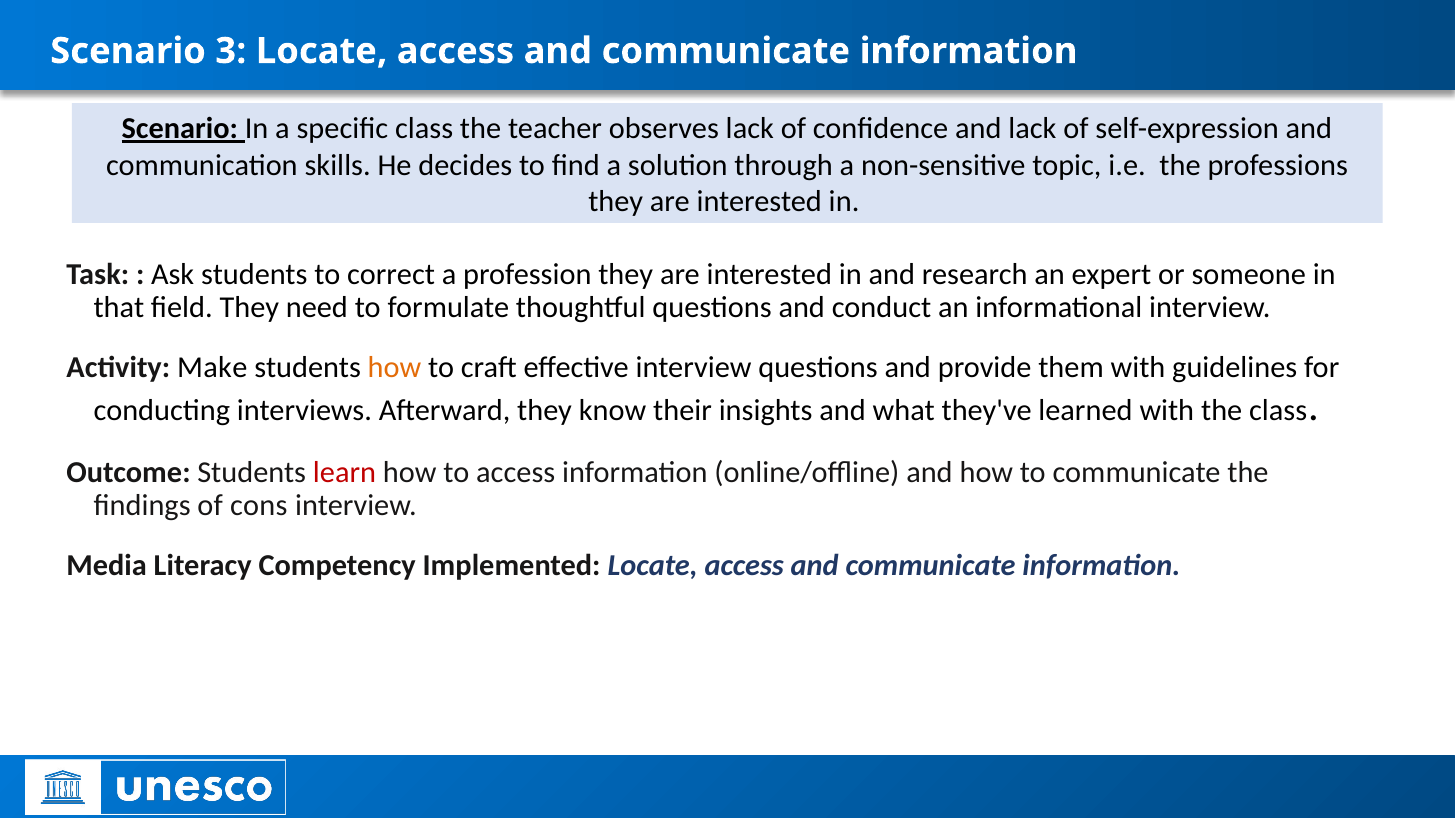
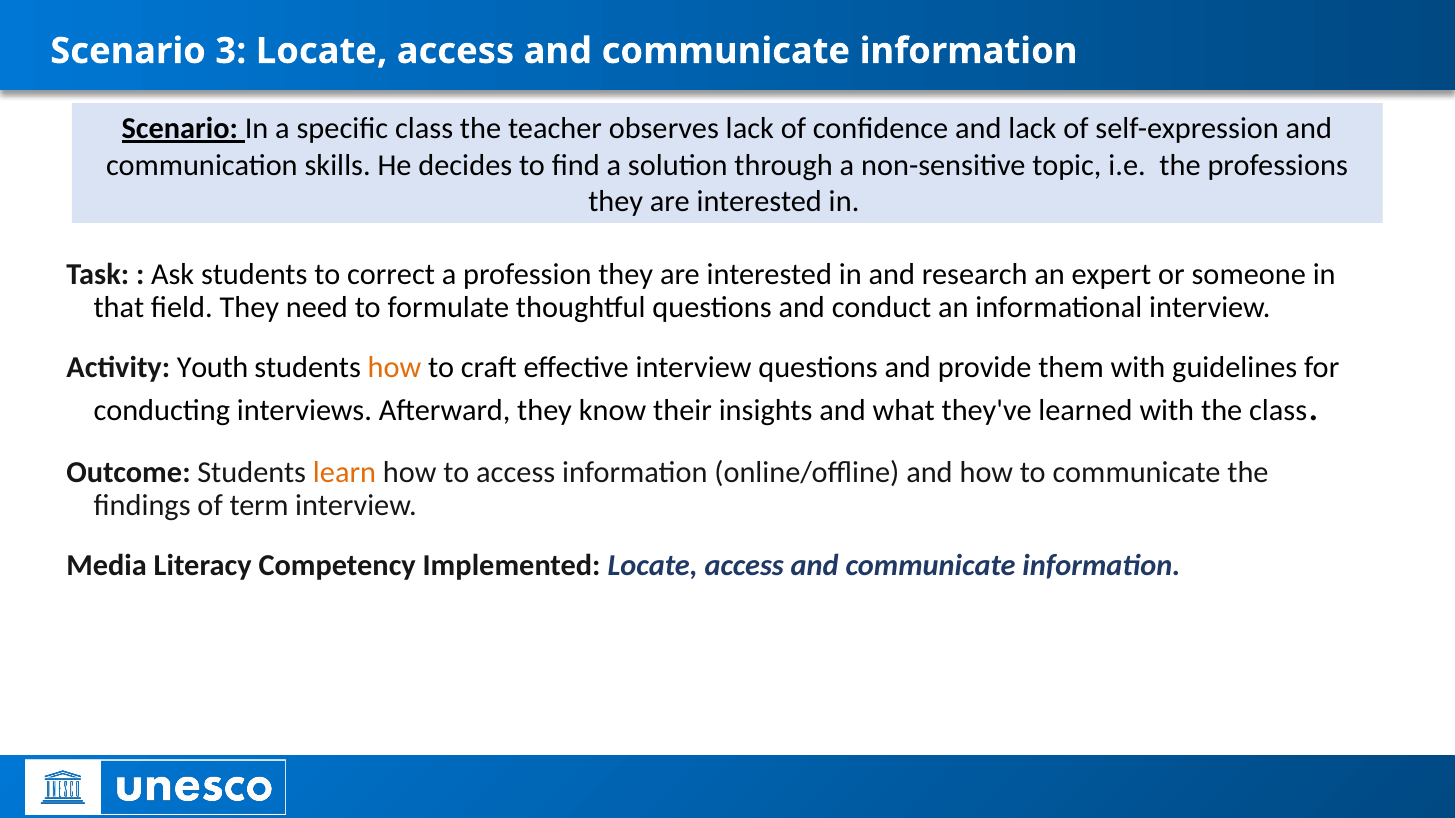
Make: Make -> Youth (213, 367)
learn colour: red -> orange (345, 473)
cons: cons -> term (259, 506)
